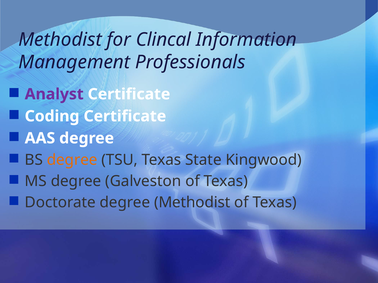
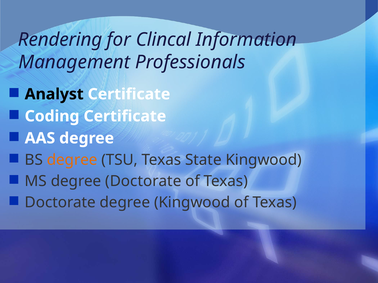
Methodist: Methodist -> Rendering (60, 40)
Analyst colour: purple -> black (54, 94)
degree Galveston: Galveston -> Doctorate (143, 181)
degree Methodist: Methodist -> Kingwood (192, 203)
